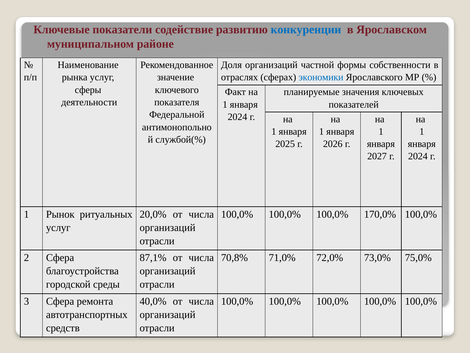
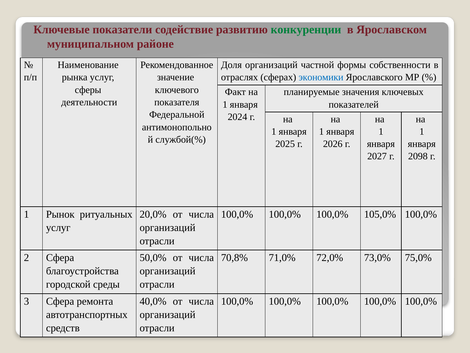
конкуренции colour: blue -> green (306, 30)
2024: 2024 -> 2098 (418, 156)
170,0%: 170,0% -> 105,0% (380, 214)
87,1%: 87,1% -> 50,0% (153, 257)
